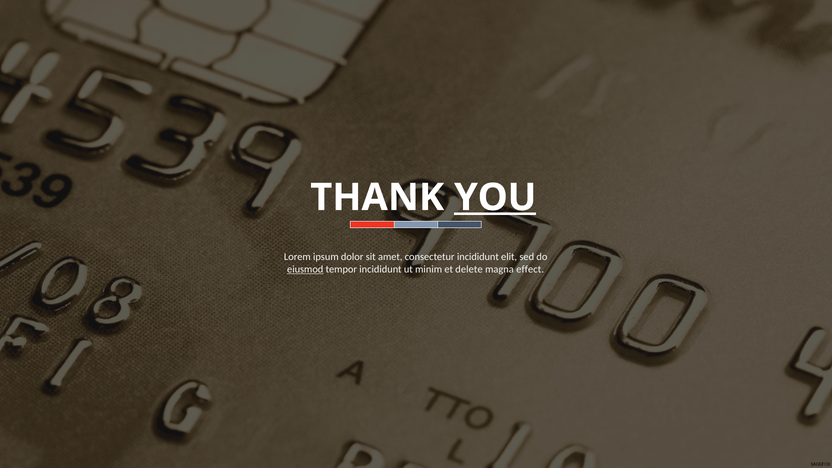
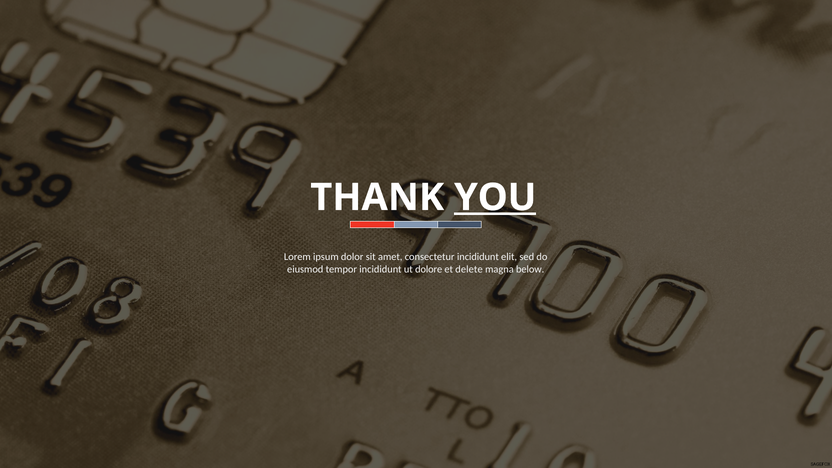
eiusmod underline: present -> none (305, 269)
minim: minim -> dolore (429, 269)
effect: effect -> below (530, 269)
